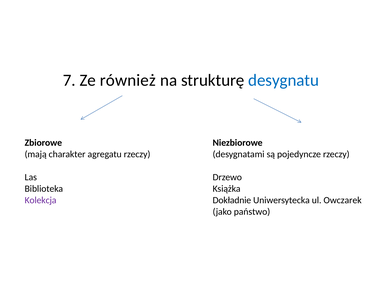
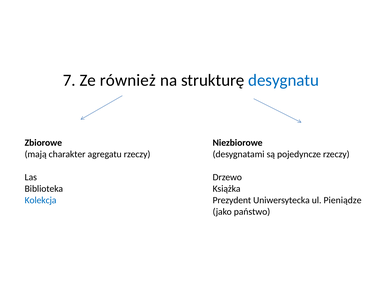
Kolekcja colour: purple -> blue (41, 200)
Dokładnie: Dokładnie -> Prezydent (232, 200)
Owczarek: Owczarek -> Pieniądze (343, 200)
